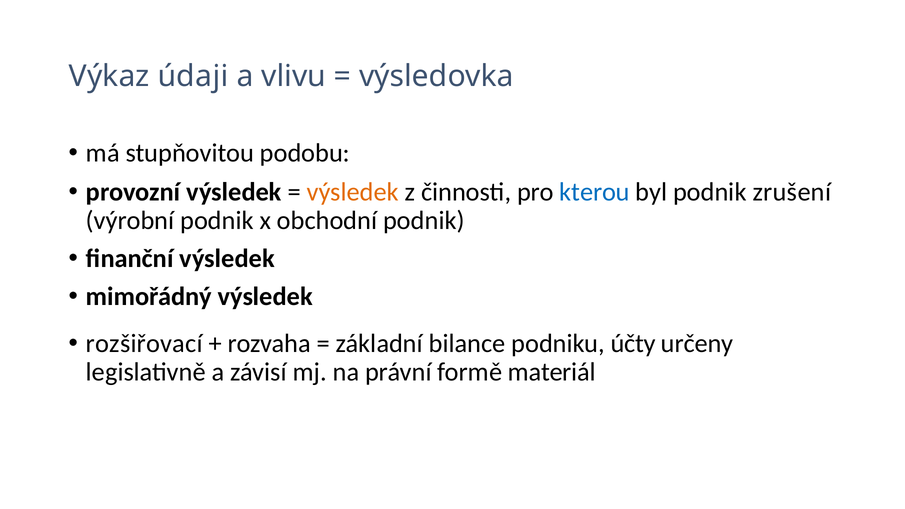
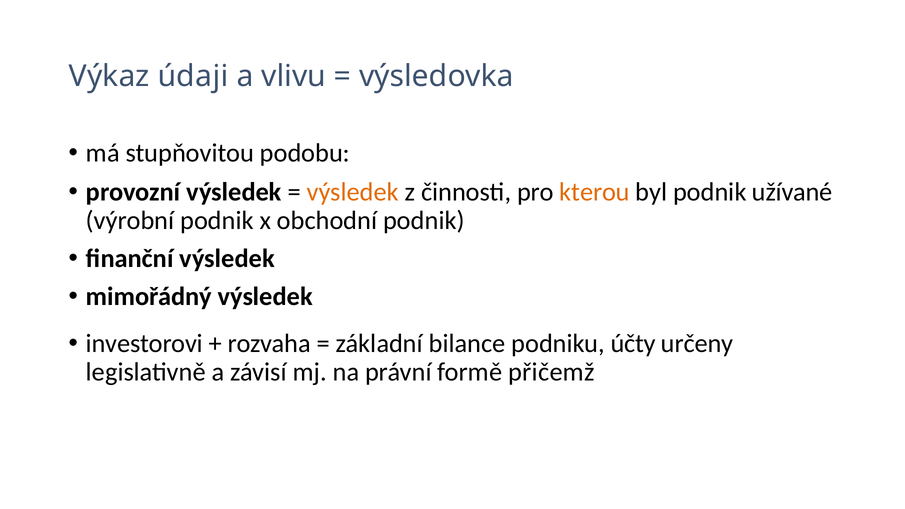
kterou colour: blue -> orange (595, 192)
zrušení: zrušení -> užívané (792, 192)
rozšiřovací: rozšiřovací -> investorovi (144, 343)
materiál: materiál -> přičemž (551, 372)
